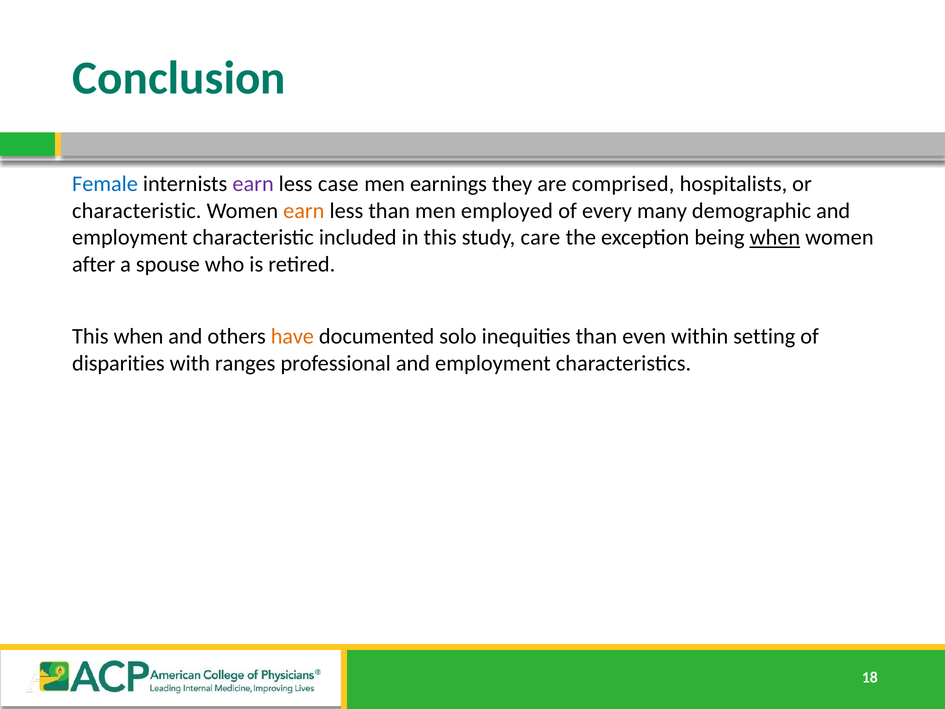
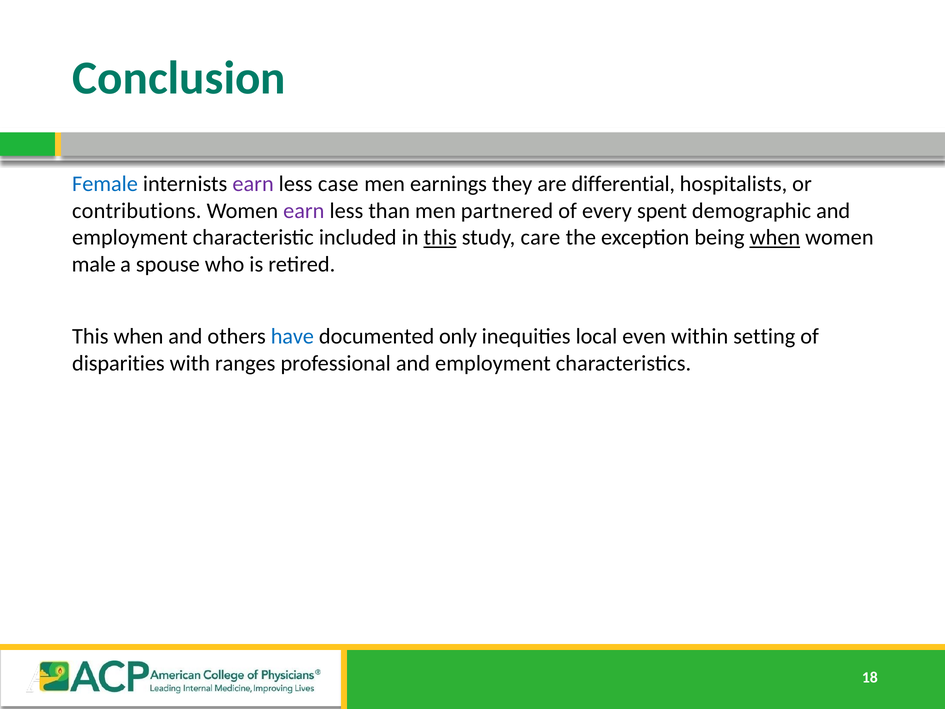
comprised: comprised -> differential (623, 184)
characteristic: characteristic -> contributions (137, 211)
earn colour: orange -> purple (304, 211)
employed: employed -> partnered (507, 211)
many: many -> spent (662, 211)
this underline: none -> present (440, 238)
after: after -> male (94, 264)
have colour: orange -> blue (292, 336)
solo: solo -> only (458, 336)
inequities than: than -> local (596, 336)
